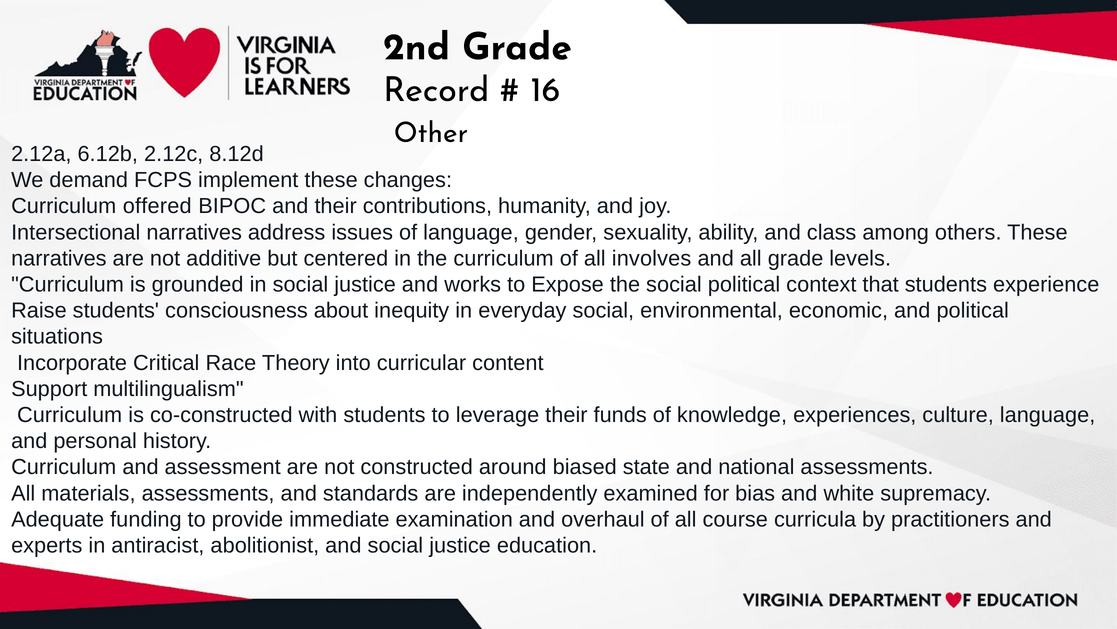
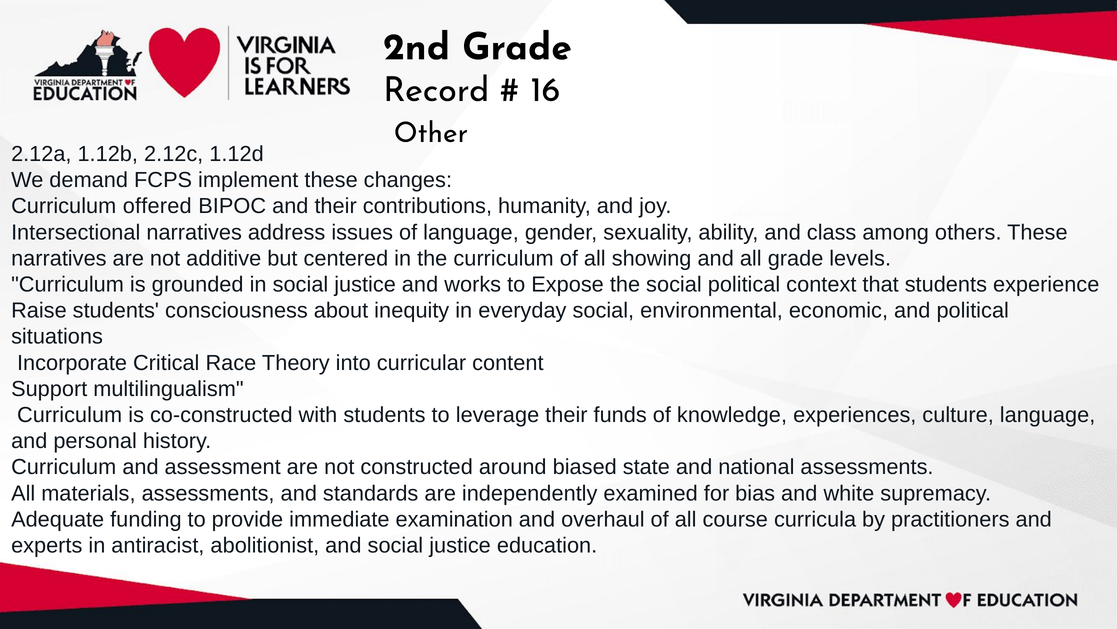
6.12b: 6.12b -> 1.12b (108, 154)
8.12d: 8.12d -> 1.12d (237, 154)
involves: involves -> showing (652, 258)
